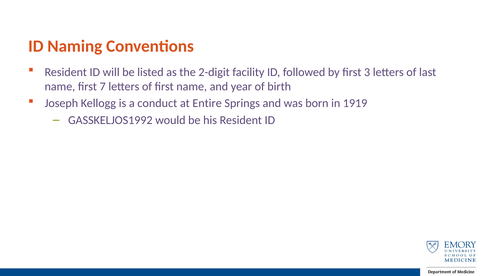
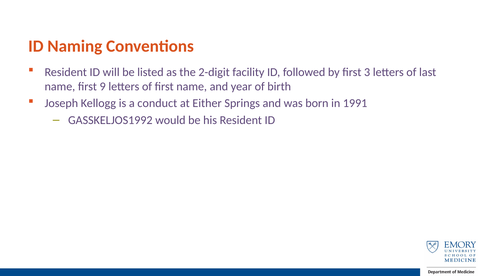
7: 7 -> 9 (103, 87)
Entire: Entire -> Either (207, 103)
1919: 1919 -> 1991 (355, 103)
